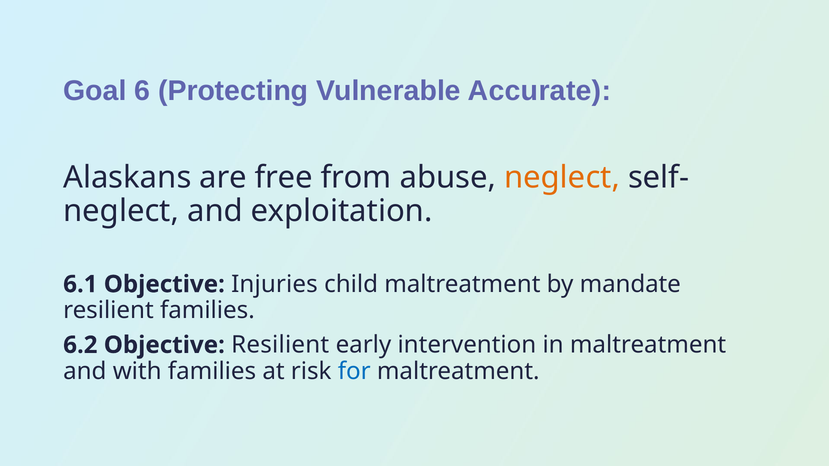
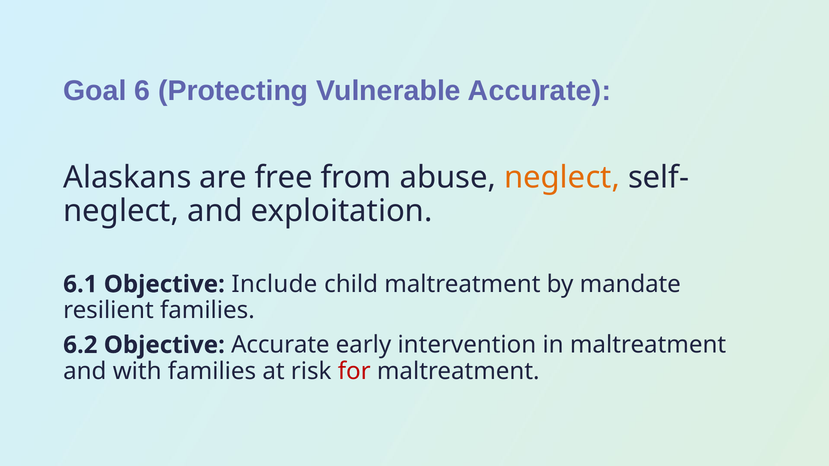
Injuries: Injuries -> Include (274, 284)
Objective Resilient: Resilient -> Accurate (280, 345)
for colour: blue -> red (354, 371)
